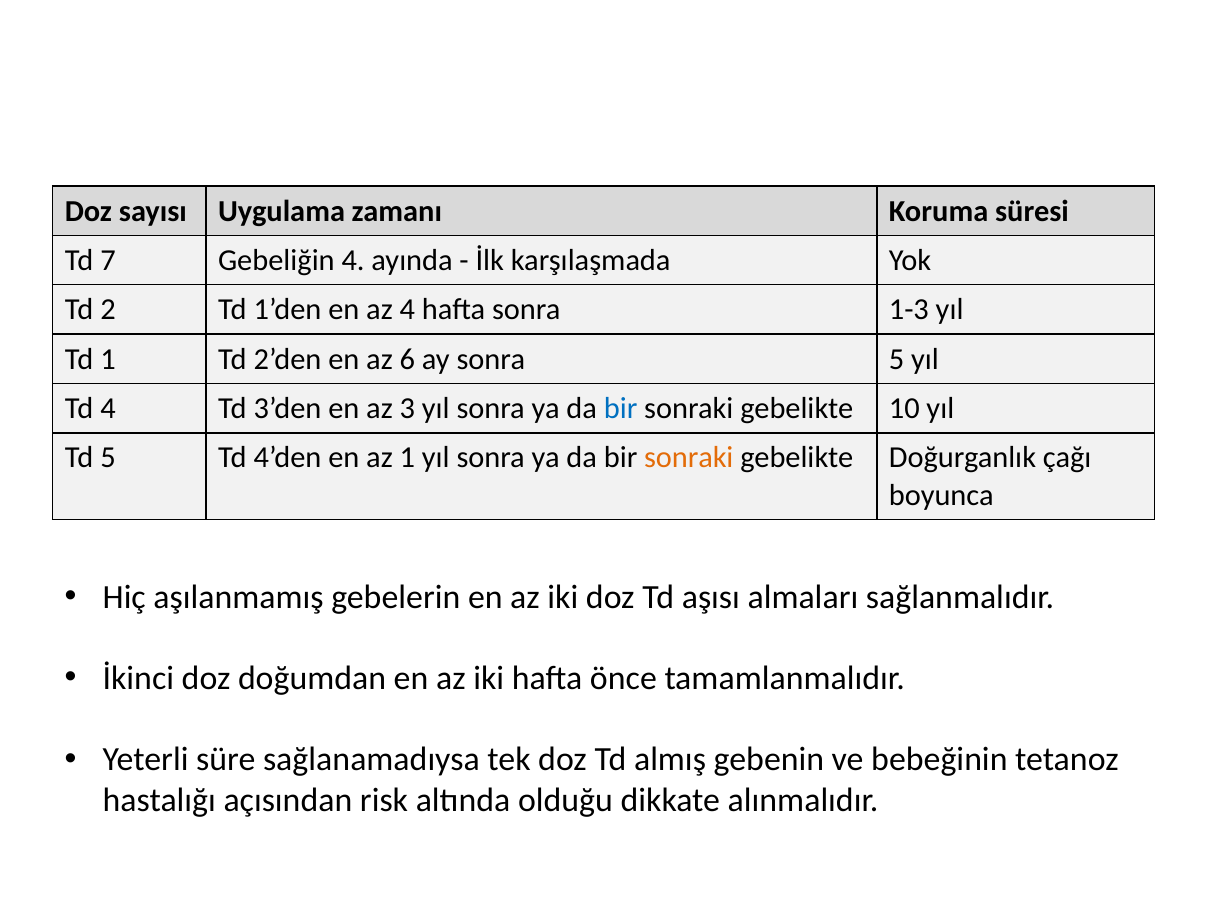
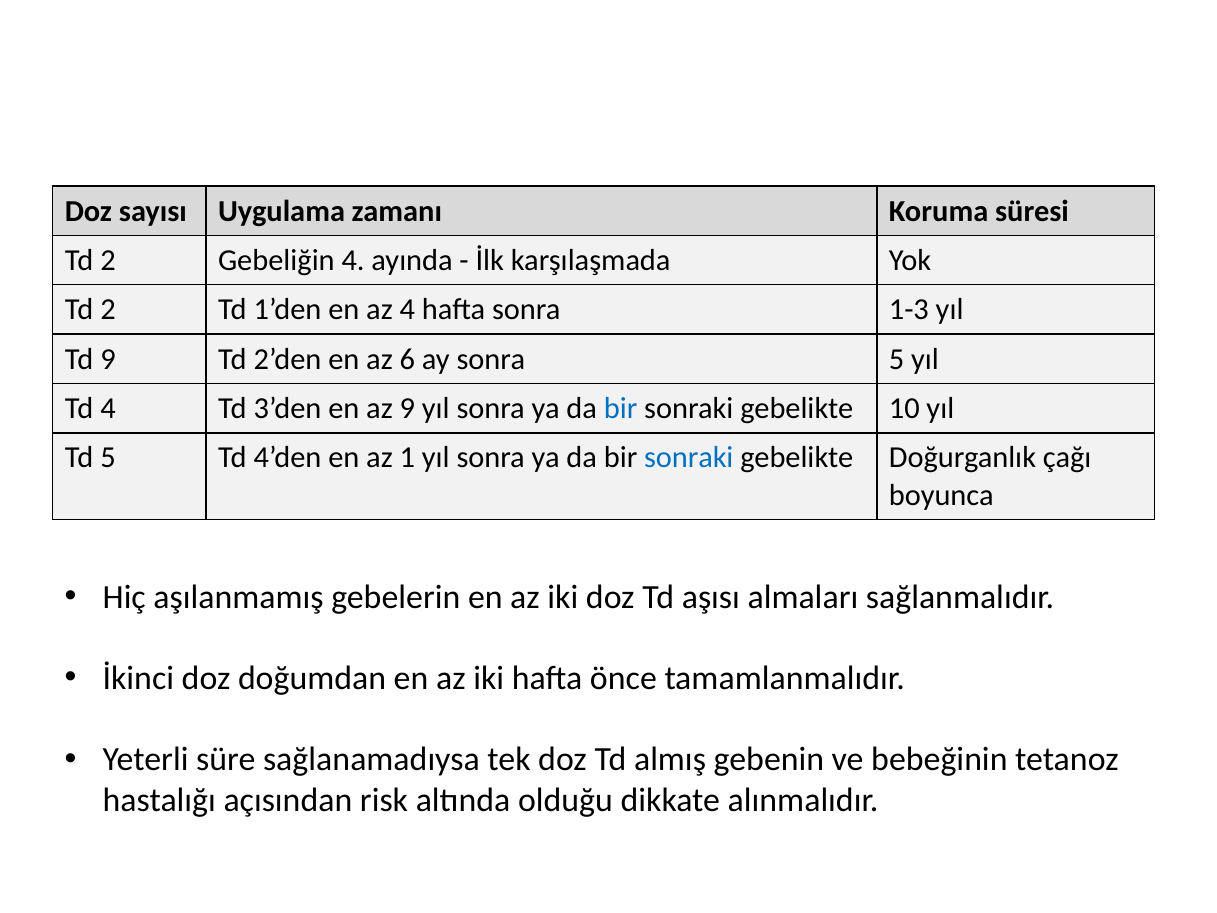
7: 7 -> 2 (108, 260)
Td 1: 1 -> 9 (108, 359)
az 3: 3 -> 9 (407, 408)
sonraki colour: orange -> blue (689, 458)
